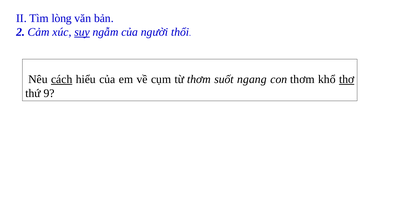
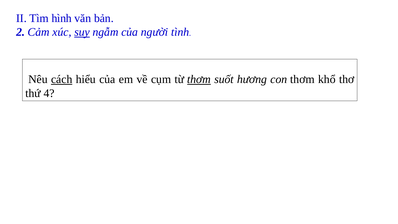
lòng: lòng -> hình (62, 18)
thổi: thổi -> tình (180, 32)
thơm underline: none -> present (199, 79)
ngang: ngang -> hương (252, 79)
thơ underline: present -> none (347, 79)
9: 9 -> 4 (49, 93)
